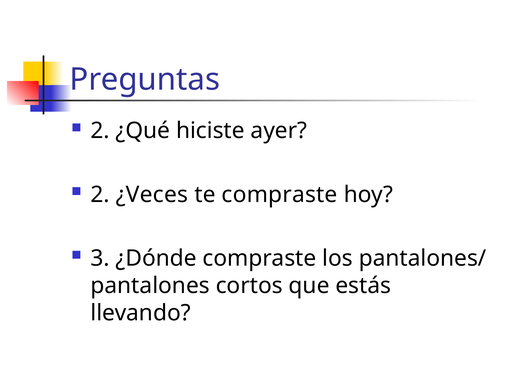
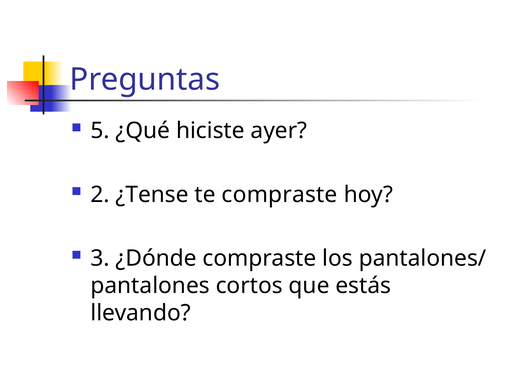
2: 2 -> 5 (100, 131)
¿Veces: ¿Veces -> ¿Tense (152, 195)
